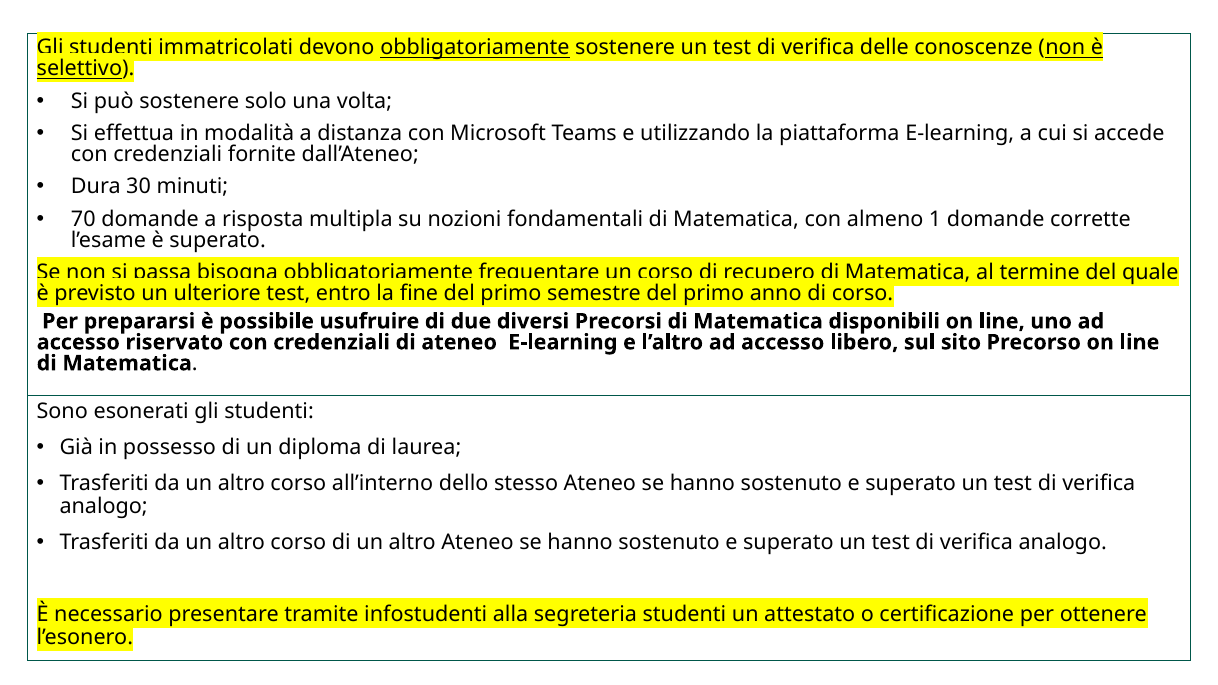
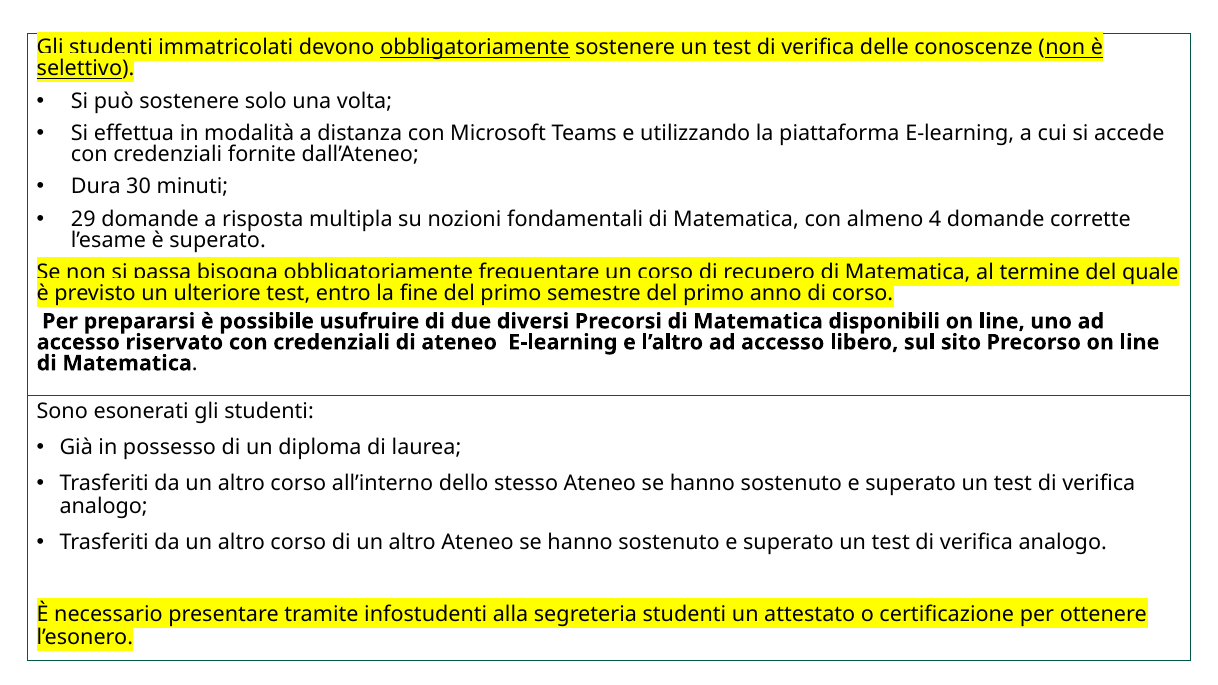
70: 70 -> 29 (83, 219)
1: 1 -> 4 (935, 219)
